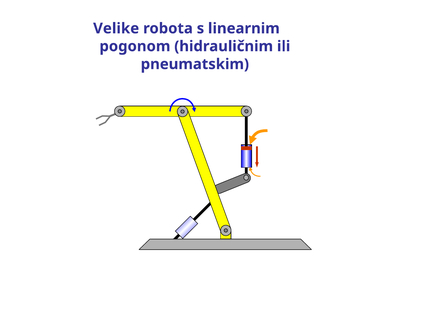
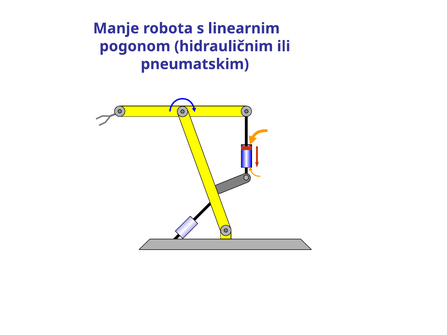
Velike: Velike -> Manje (116, 28)
